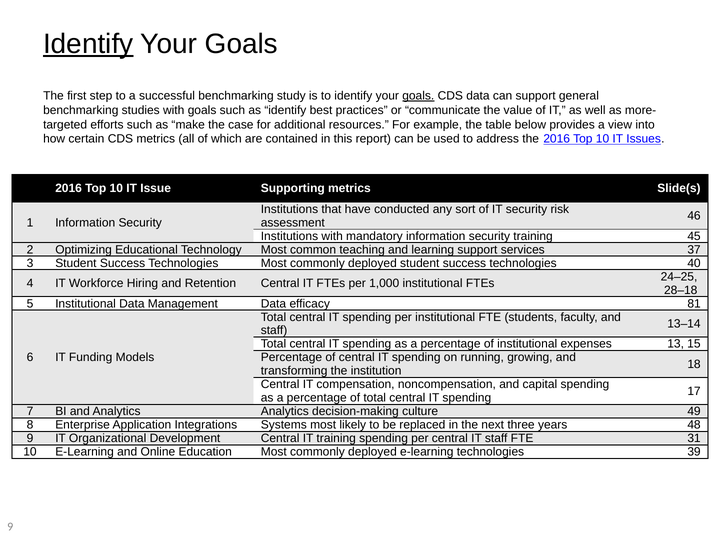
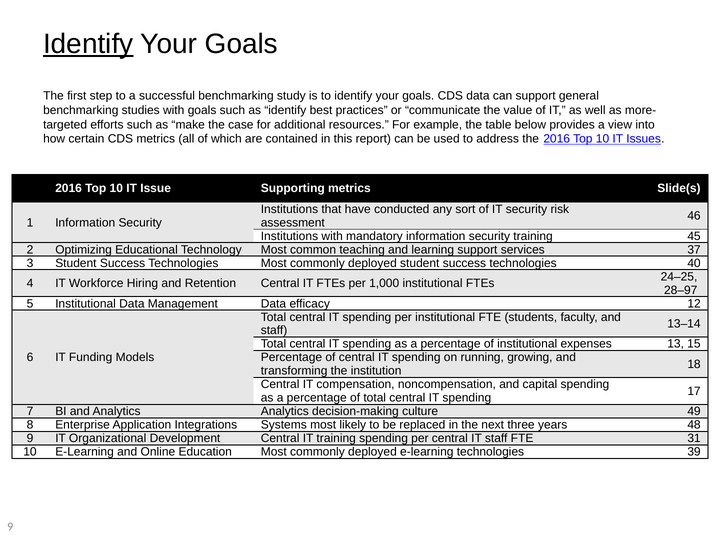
goals underline: present -> none (418, 96)
28–18: 28–18 -> 28–97 (681, 290)
81: 81 -> 12 (694, 303)
